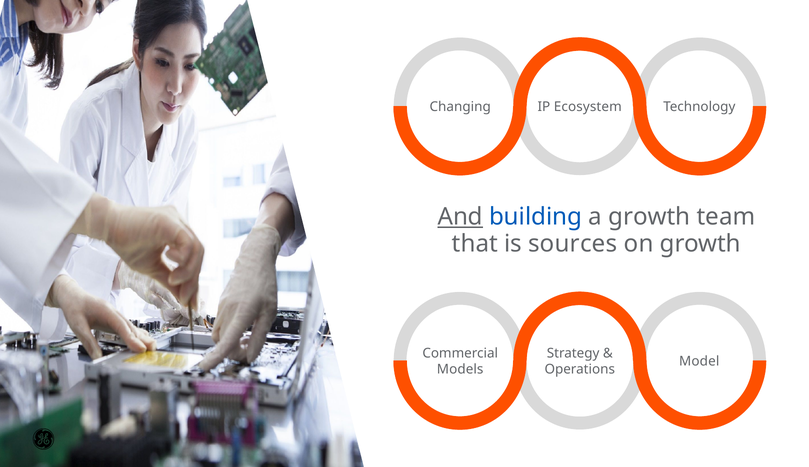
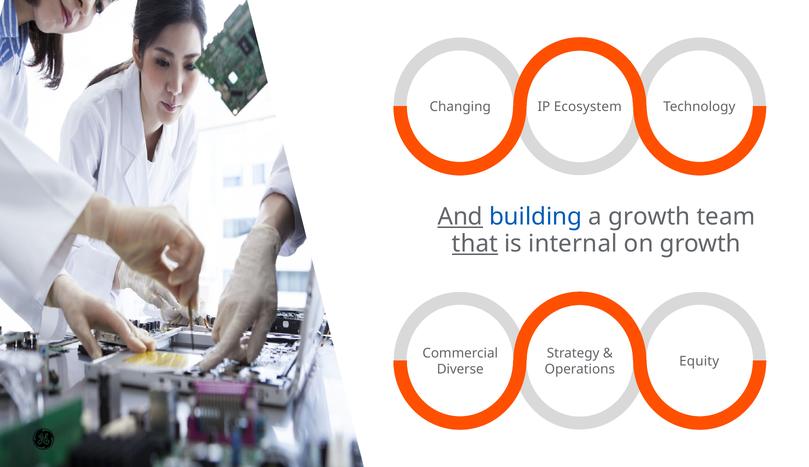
that underline: none -> present (475, 244)
sources: sources -> internal (573, 244)
Model: Model -> Equity (699, 361)
Models: Models -> Diverse (460, 369)
